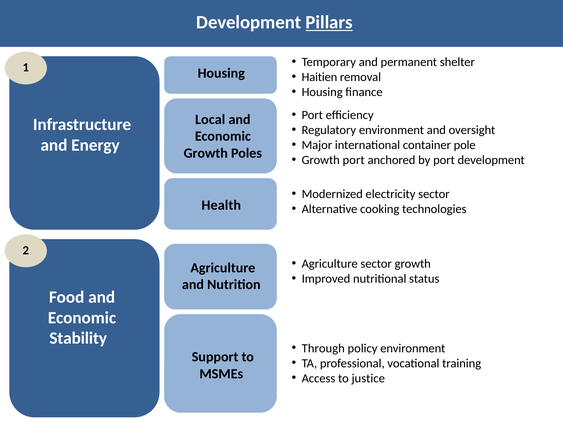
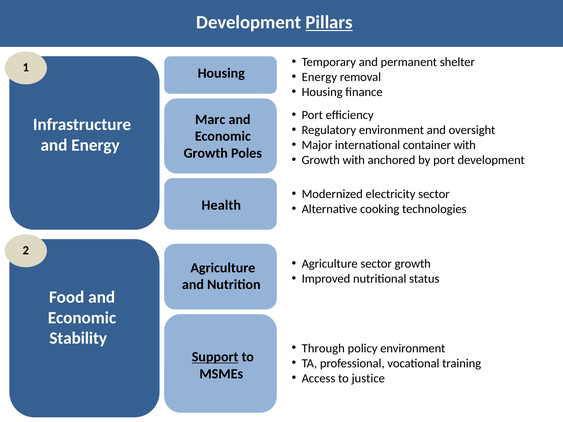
Haitien: Haitien -> Energy (319, 77)
Local: Local -> Marc (210, 120)
container pole: pole -> with (465, 145)
Growth port: port -> with (354, 160)
Support underline: none -> present (215, 357)
